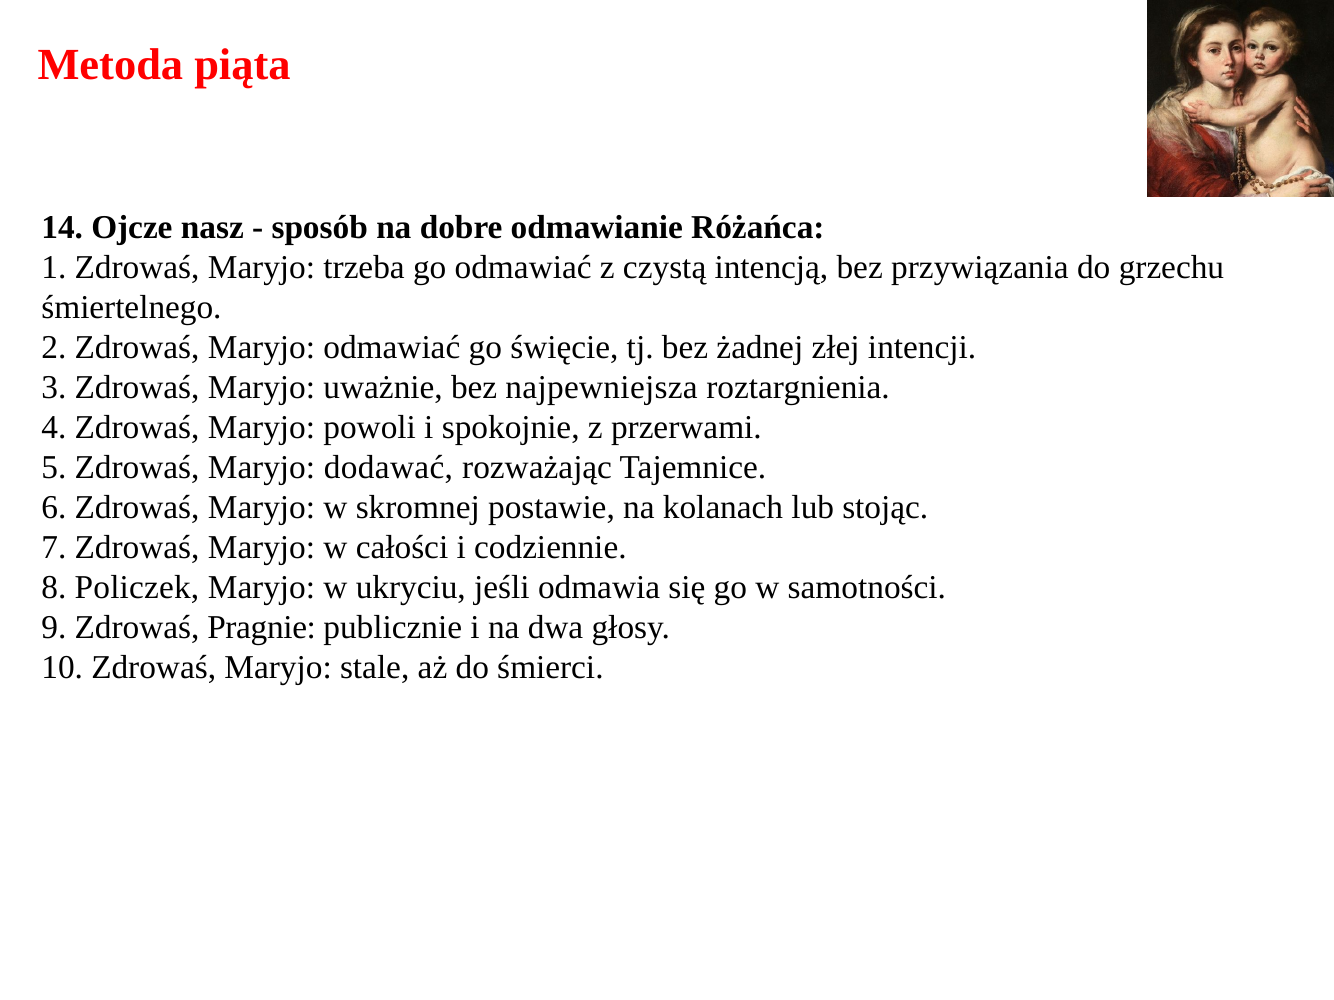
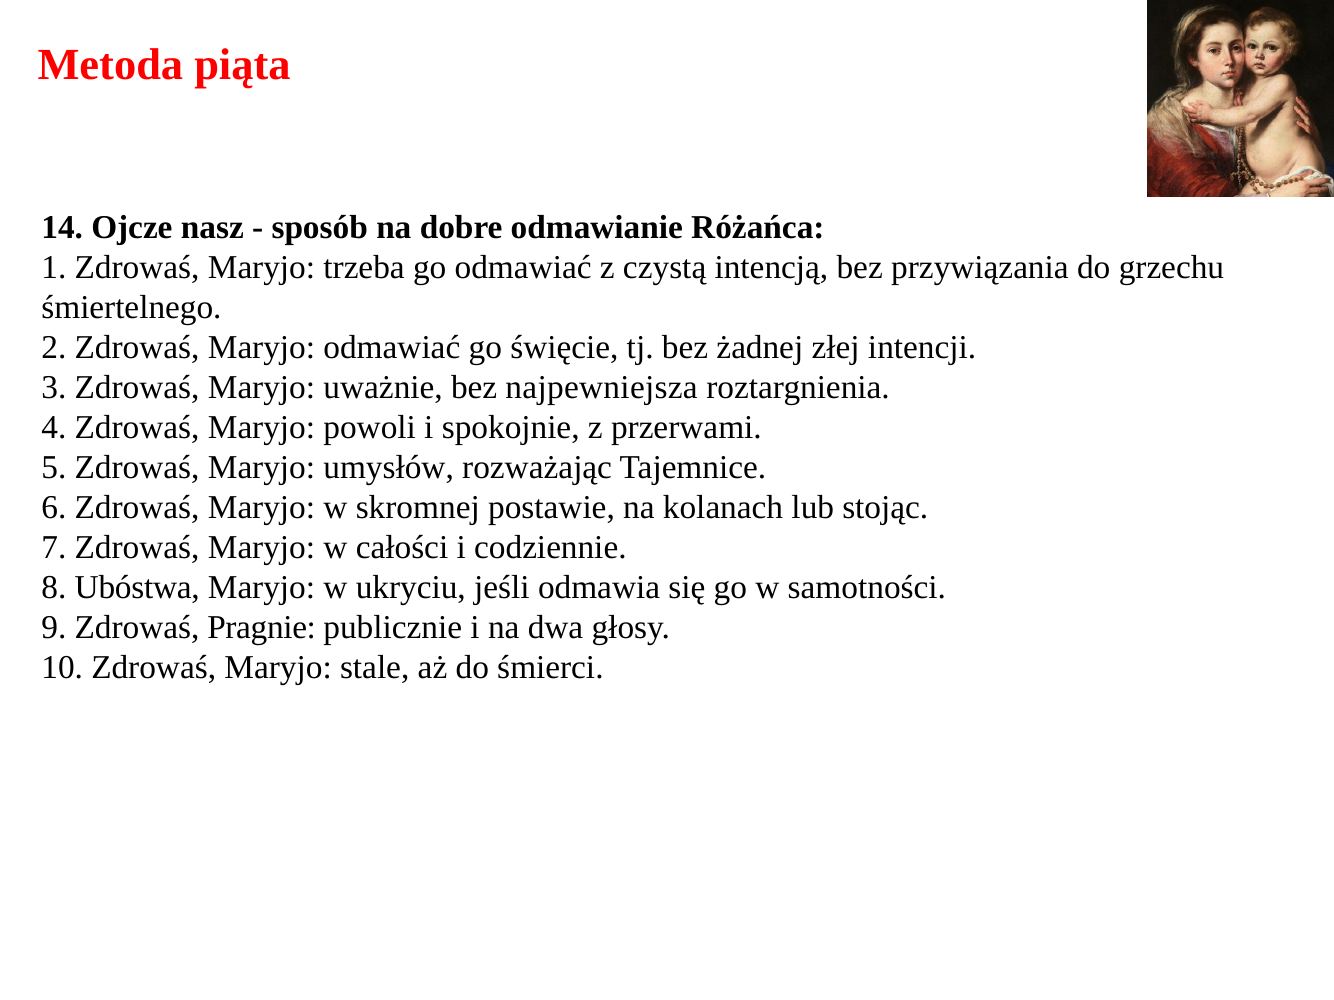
dodawać: dodawać -> umysłów (389, 467)
Policzek: Policzek -> Ubóstwa (137, 588)
